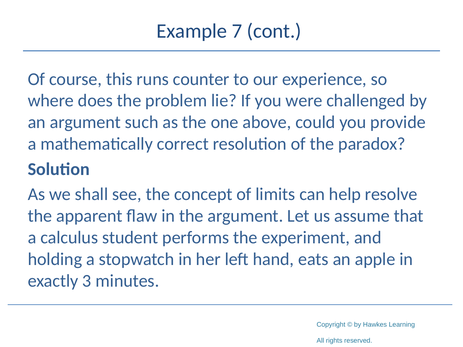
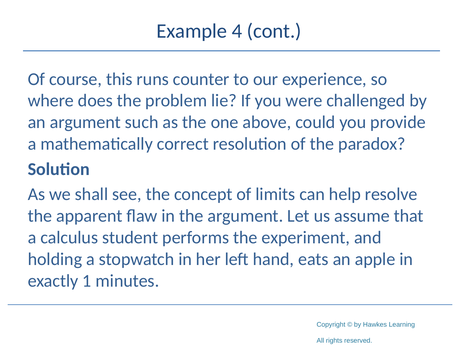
7: 7 -> 4 (237, 31)
3: 3 -> 1 (87, 281)
